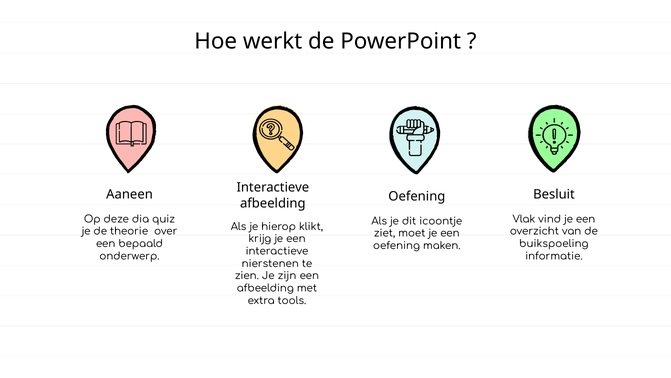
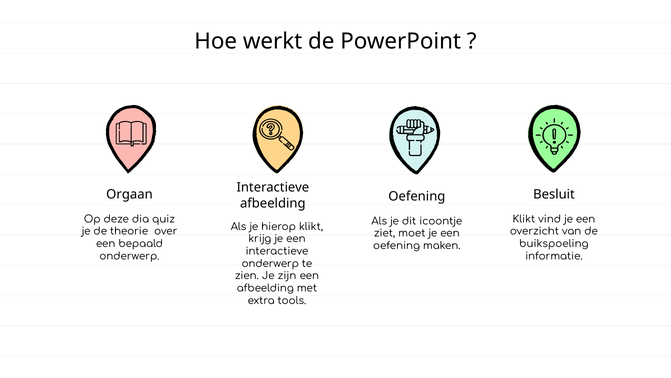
Aaneen: Aaneen -> Orgaan (129, 194)
Vlak: Vlak -> Klikt (524, 219)
nierstenen: nierstenen -> onderwerp (270, 263)
